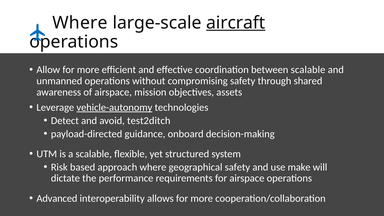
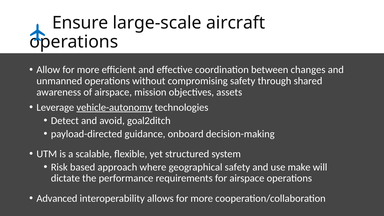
Where: Where -> Ensure (80, 23)
aircraft underline: present -> none (236, 23)
between scalable: scalable -> changes (308, 70)
test2ditch: test2ditch -> goal2ditch (149, 121)
